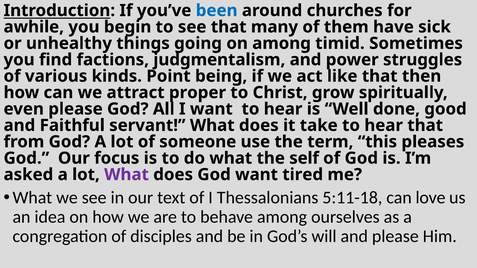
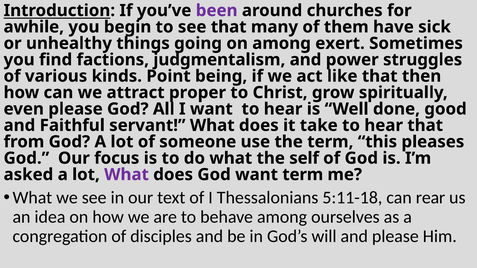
been colour: blue -> purple (217, 11)
timid: timid -> exert (340, 43)
want tired: tired -> term (303, 175)
love: love -> rear (430, 198)
